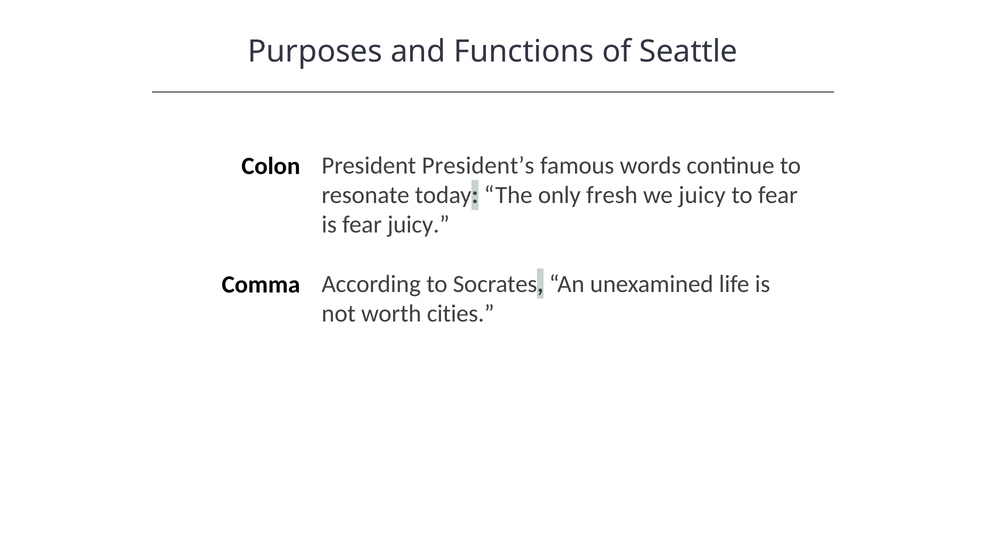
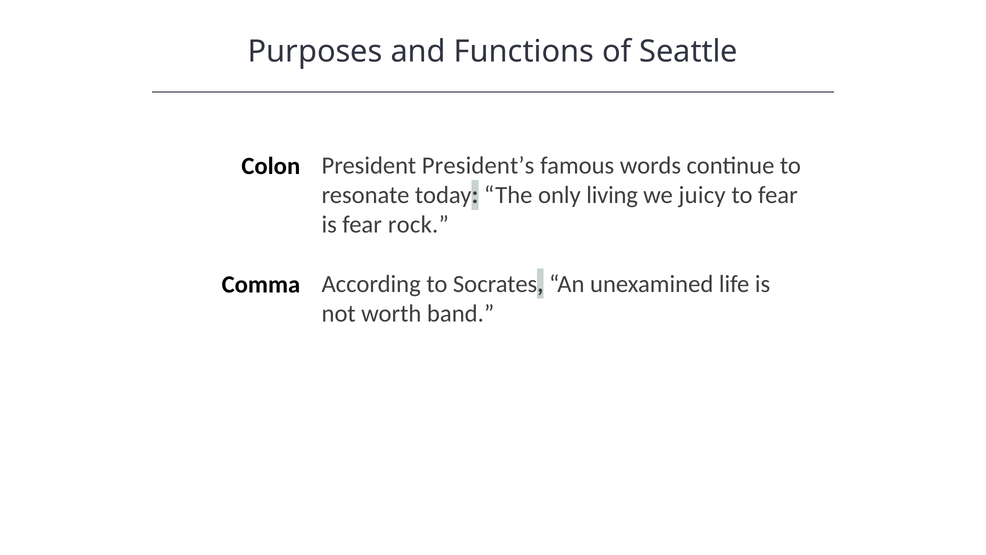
fresh: fresh -> living (612, 195)
fear juicy: juicy -> rock (418, 225)
cities: cities -> band (461, 313)
